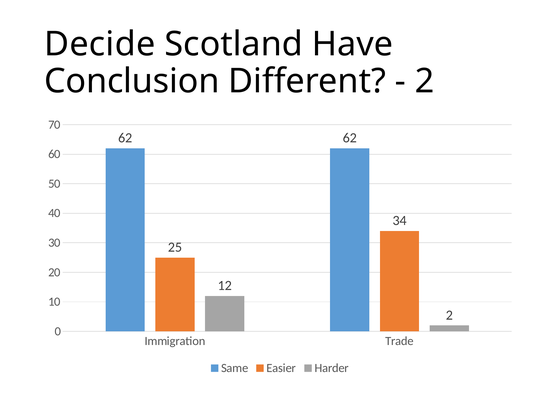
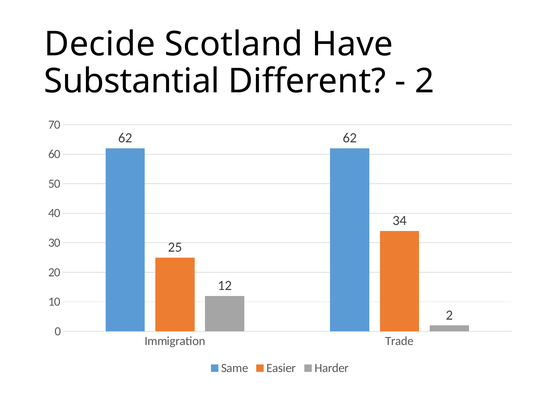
Conclusion: Conclusion -> Substantial (132, 81)
